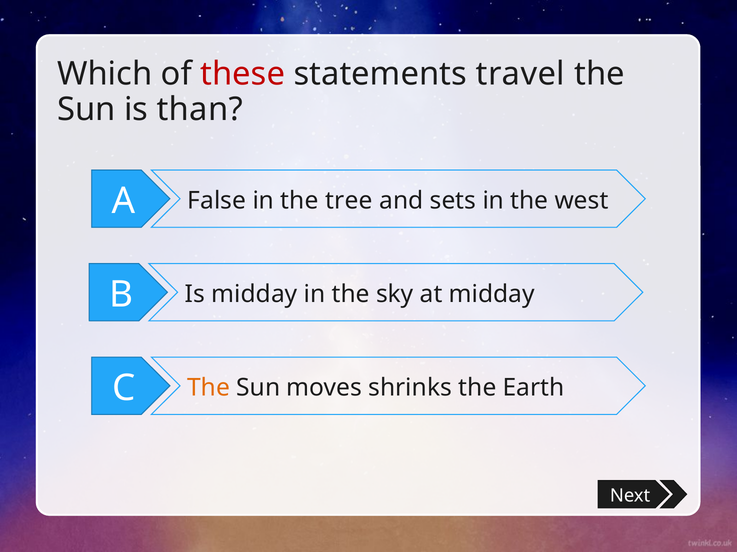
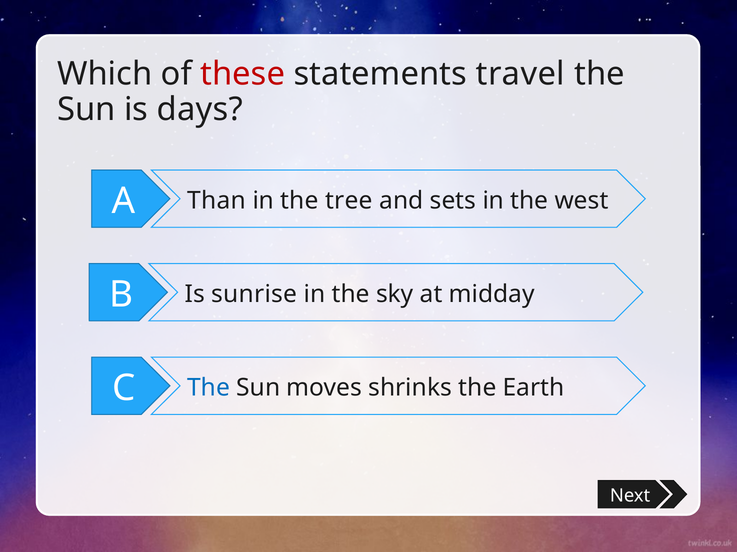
than: than -> days (200, 110)
False: False -> Than (217, 201)
Is midday: midday -> sunrise (254, 294)
The colour: orange -> blue (209, 388)
